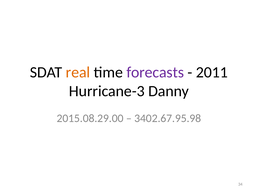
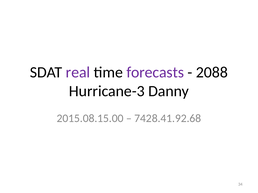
real colour: orange -> purple (78, 72)
2011: 2011 -> 2088 (212, 72)
2015.08.29.00: 2015.08.29.00 -> 2015.08.15.00 (90, 119)
3402.67.95.98: 3402.67.95.98 -> 7428.41.92.68 (168, 119)
